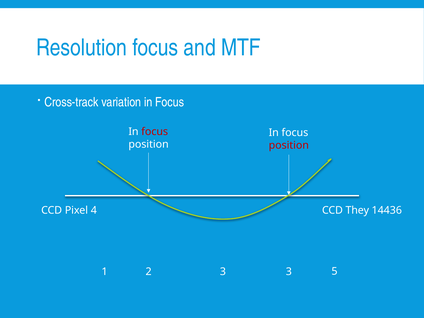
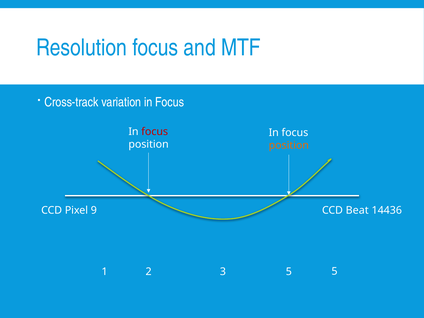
position colour: red -> orange (289, 145)
4: 4 -> 9 (94, 210)
They: They -> Beat (357, 210)
3 3: 3 -> 5 (289, 272)
